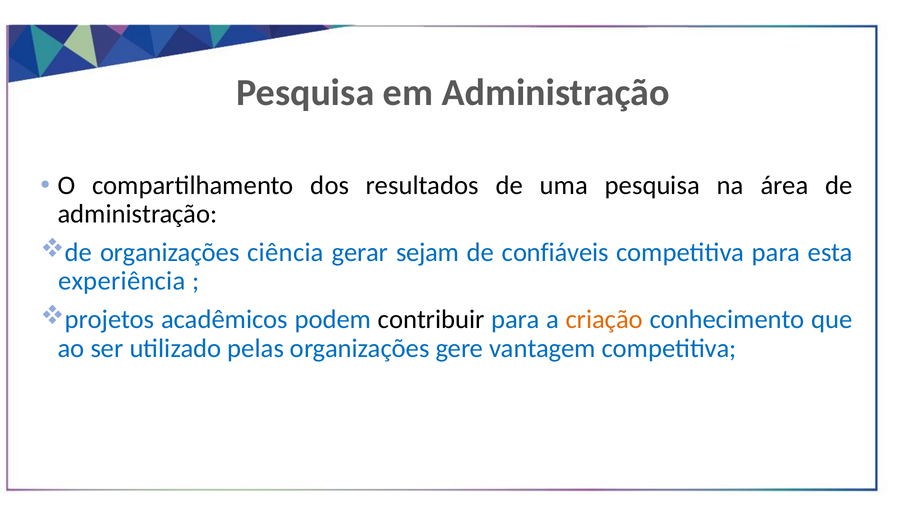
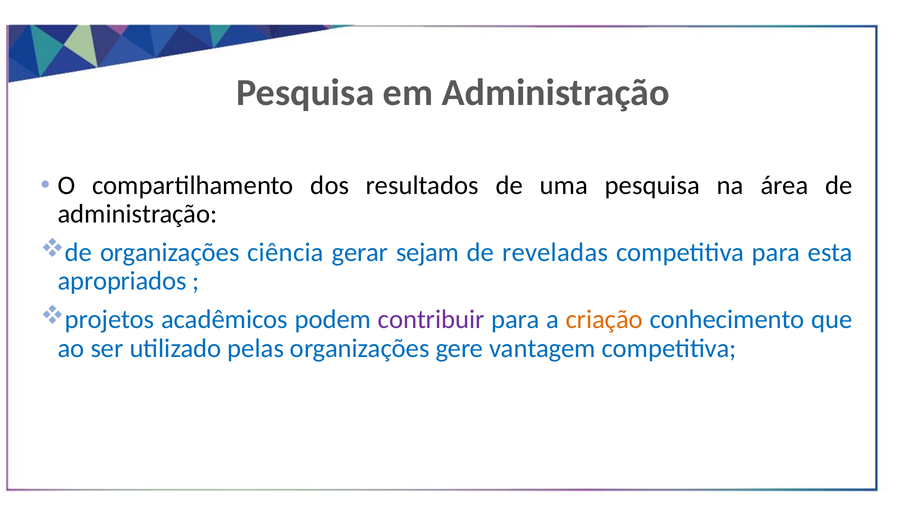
confiáveis: confiáveis -> reveladas (555, 252)
experiência: experiência -> apropriados (122, 281)
contribuir colour: black -> purple (431, 319)
